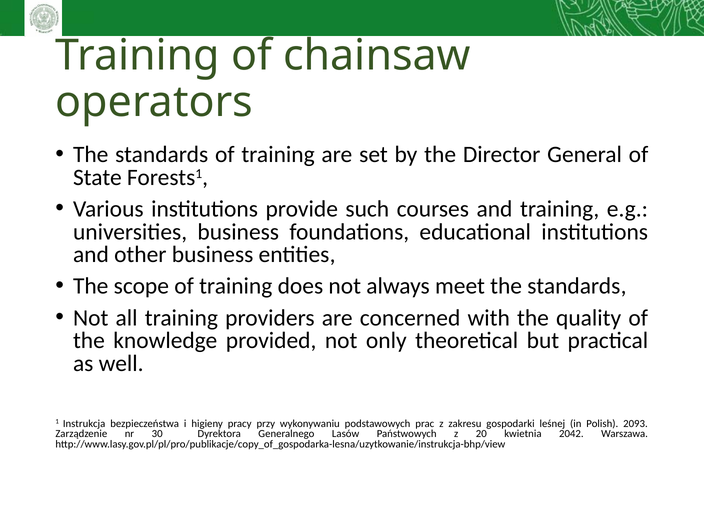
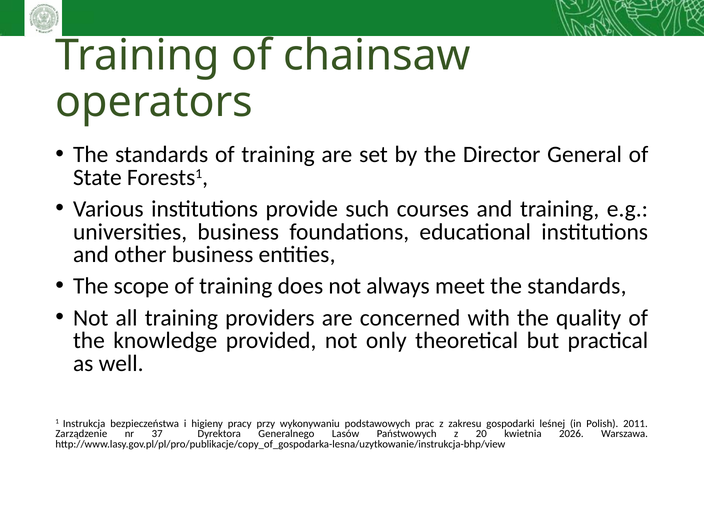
2093: 2093 -> 2011 (635, 423)
30: 30 -> 37 (157, 434)
2042: 2042 -> 2026 (571, 434)
